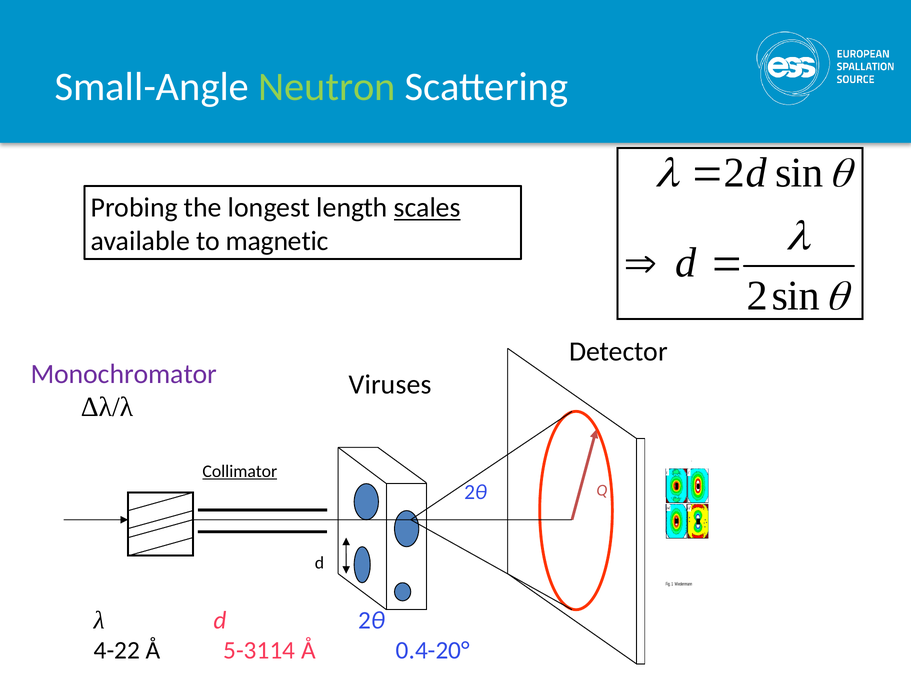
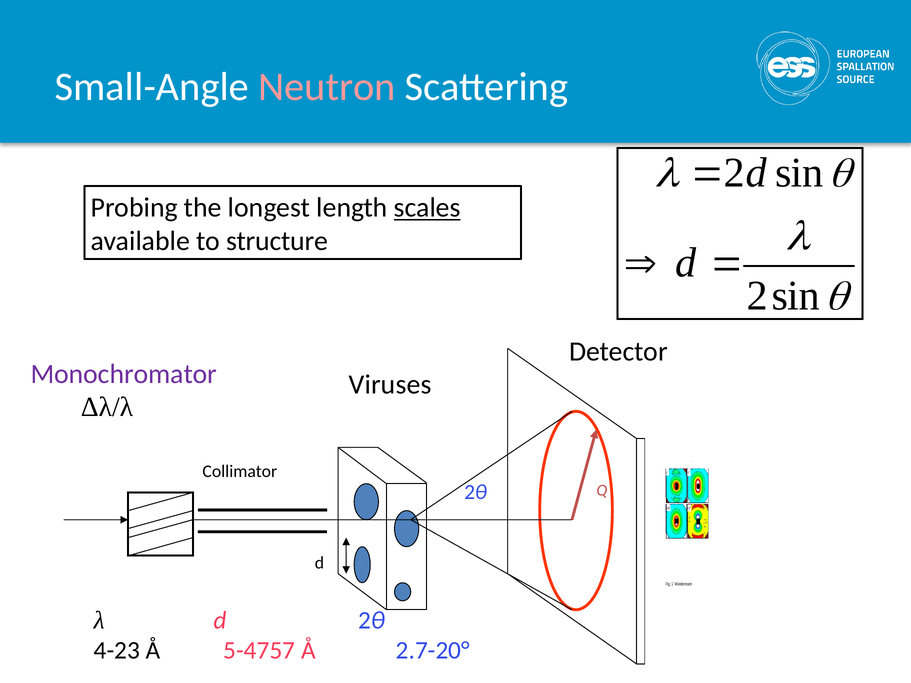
Neutron colour: light green -> pink (327, 87)
magnetic: magnetic -> structure (277, 241)
Collimator underline: present -> none (240, 472)
4-22: 4-22 -> 4-23 (117, 651)
5-3114: 5-3114 -> 5-4757 (259, 651)
0.4-20°: 0.4-20° -> 2.7-20° (433, 651)
